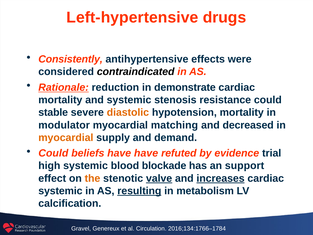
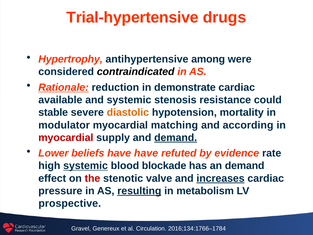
Left-hypertensive: Left-hypertensive -> Trial-hypertensive (133, 17)
Consistently: Consistently -> Hypertrophy (71, 59)
effects: effects -> among (208, 59)
mortality: mortality -> available (60, 100)
decreased: decreased -> according (248, 125)
myocardial colour: orange -> red (66, 137)
demand underline: none -> present (176, 137)
Could: Could -> Lower (53, 153)
trial: trial -> rate (272, 153)
systemic underline: none -> present (86, 166)
an support: support -> demand (245, 166)
the colour: orange -> red (92, 178)
valve underline: present -> none (159, 178)
systemic: systemic -> pressure (60, 191)
calcification: calcification -> prospective (70, 203)
